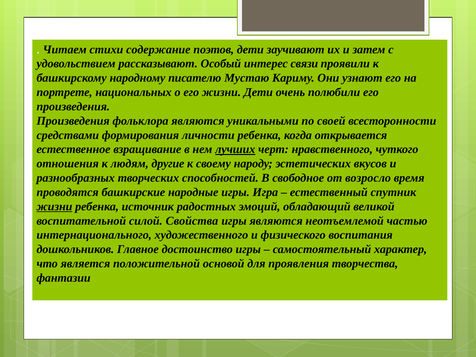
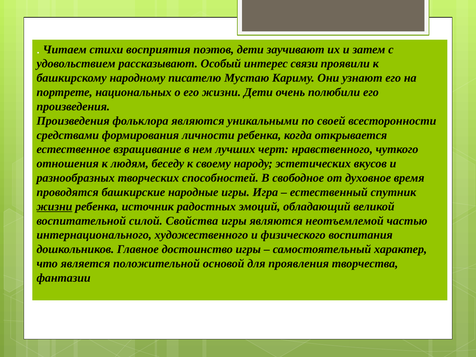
содержание: содержание -> восприятия (158, 49)
лучших underline: present -> none (235, 149)
другие: другие -> беседу (168, 164)
возросло: возросло -> духовное (368, 178)
